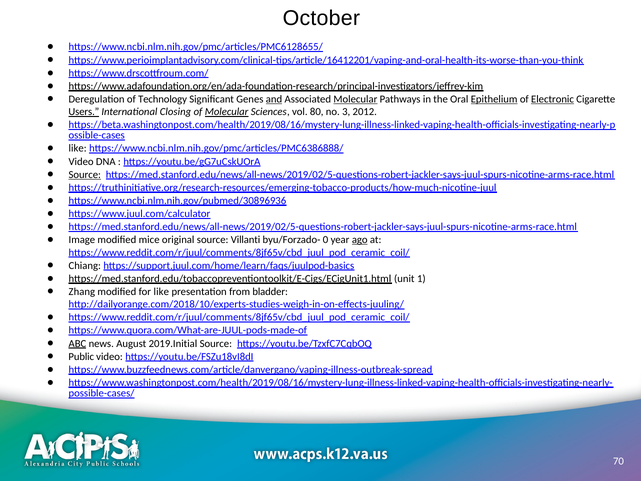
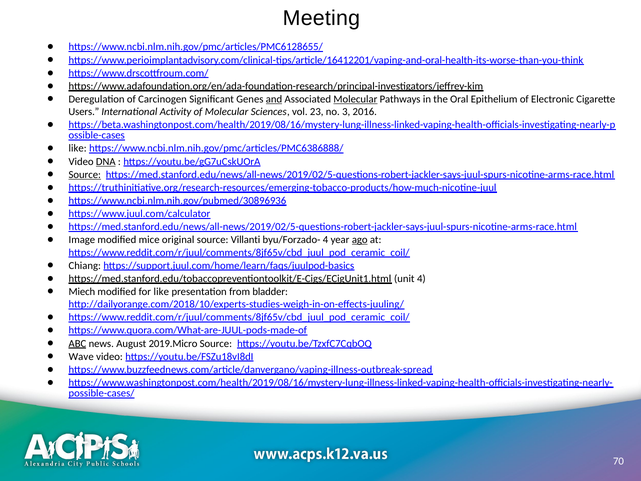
October: October -> Meeting (321, 18)
Technology: Technology -> Carcinogen (163, 99)
Epithelium underline: present -> none (494, 99)
Electronic underline: present -> none (553, 99)
Users underline: present -> none (84, 112)
Closing: Closing -> Activity (176, 112)
Molecular underline: present -> none (227, 112)
80: 80 -> 23 (317, 112)
2012: 2012 -> 2016 (365, 112)
DNA underline: none -> present (106, 161)
byu/Forzado- 0: 0 -> 4 (325, 240)
unit 1: 1 -> 4 (421, 278)
Zhang: Zhang -> Miech (82, 291)
2019.Initial: 2019.Initial -> 2019.Micro (173, 343)
Public: Public -> Wave (81, 356)
